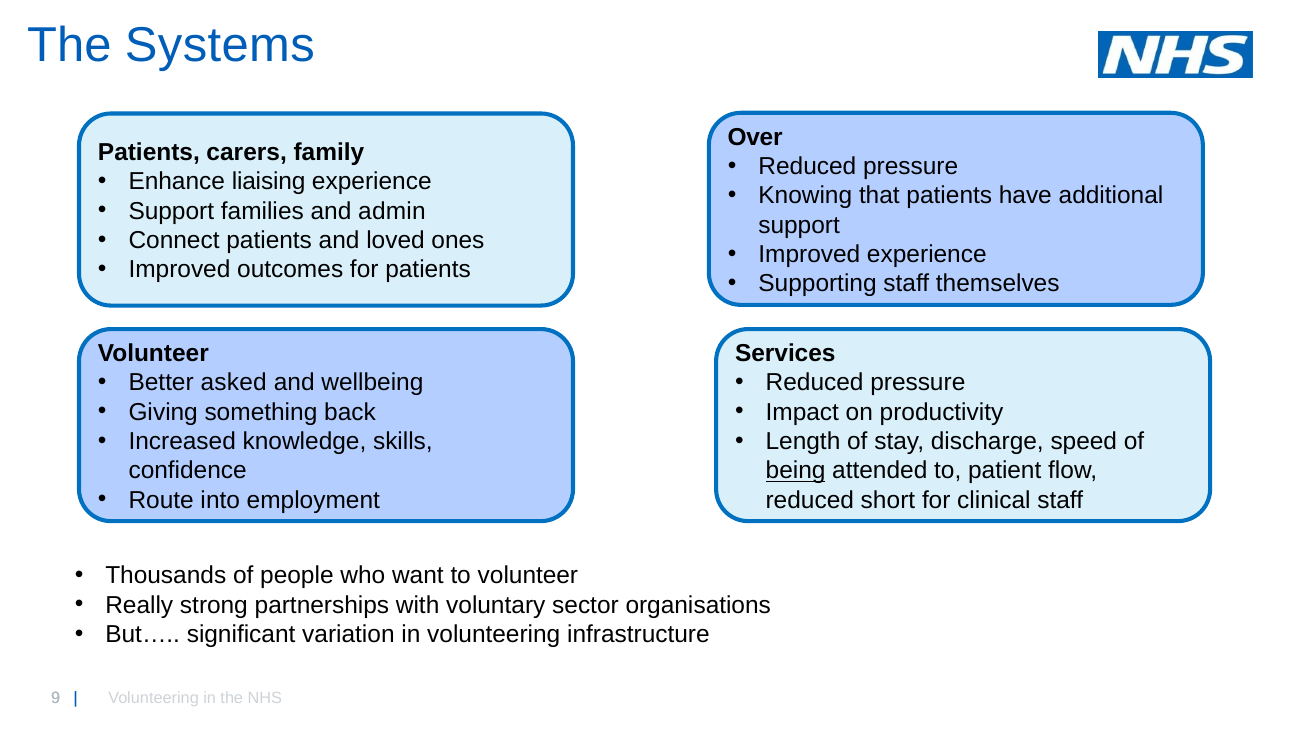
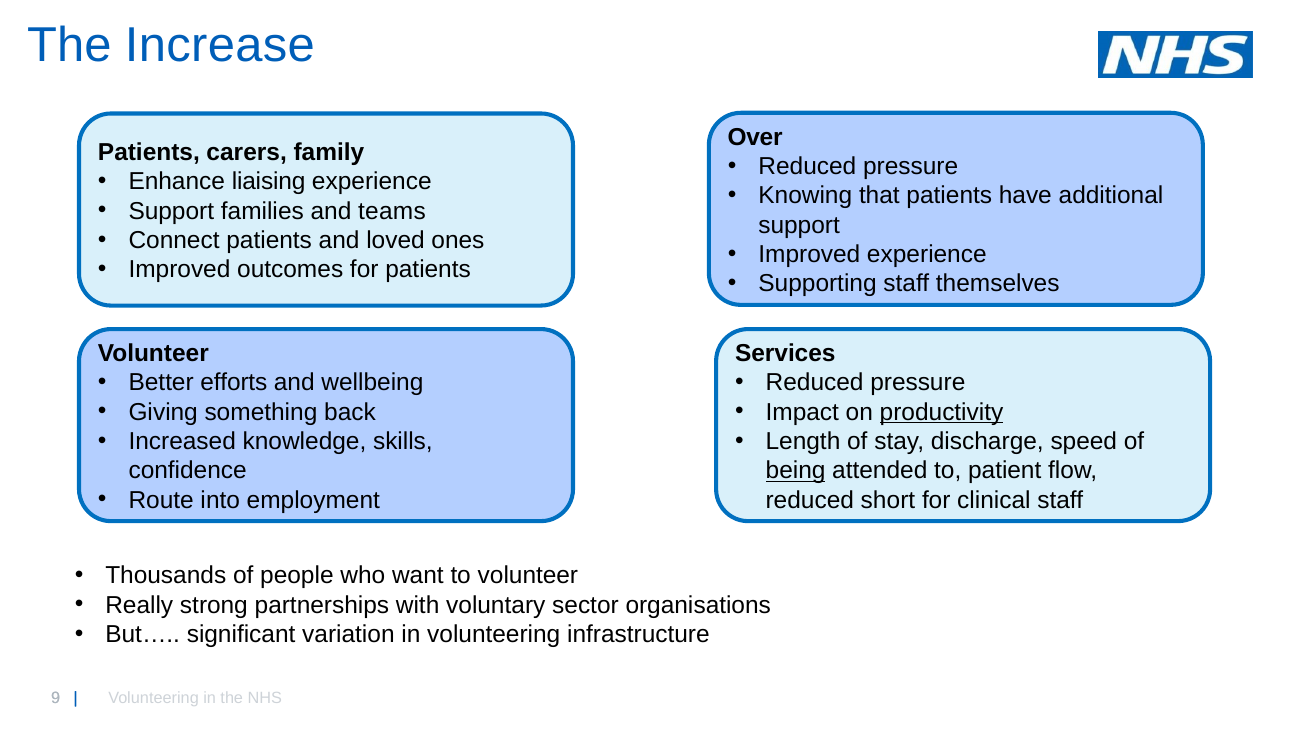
Systems: Systems -> Increase (220, 46)
admin: admin -> teams (392, 211)
asked: asked -> efforts (234, 383)
productivity underline: none -> present (942, 412)
